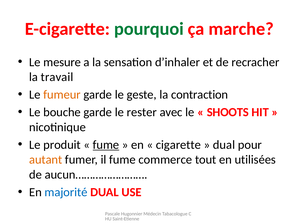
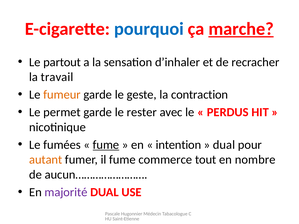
pourquoi colour: green -> blue (149, 29)
marche underline: none -> present (241, 29)
mesure: mesure -> partout (62, 62)
bouche: bouche -> permet (62, 112)
SHOOTS: SHOOTS -> PERDUS (228, 112)
produit: produit -> fumées (62, 145)
cigarette: cigarette -> intention (178, 145)
utilisées: utilisées -> nombre (255, 160)
majorité colour: blue -> purple (66, 192)
